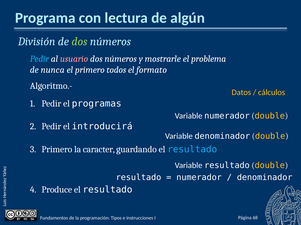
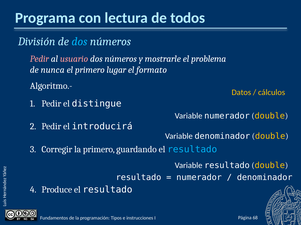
algún: algún -> todos (188, 18)
dos colour: light green -> light blue (79, 42)
Pedir colour: light blue -> pink (39, 59)
todos: todos -> lugar (116, 70)
programas: programas -> distingue (97, 104)
Primero: Primero -> Corregir (57, 150)
la caracter: caracter -> primero (99, 150)
